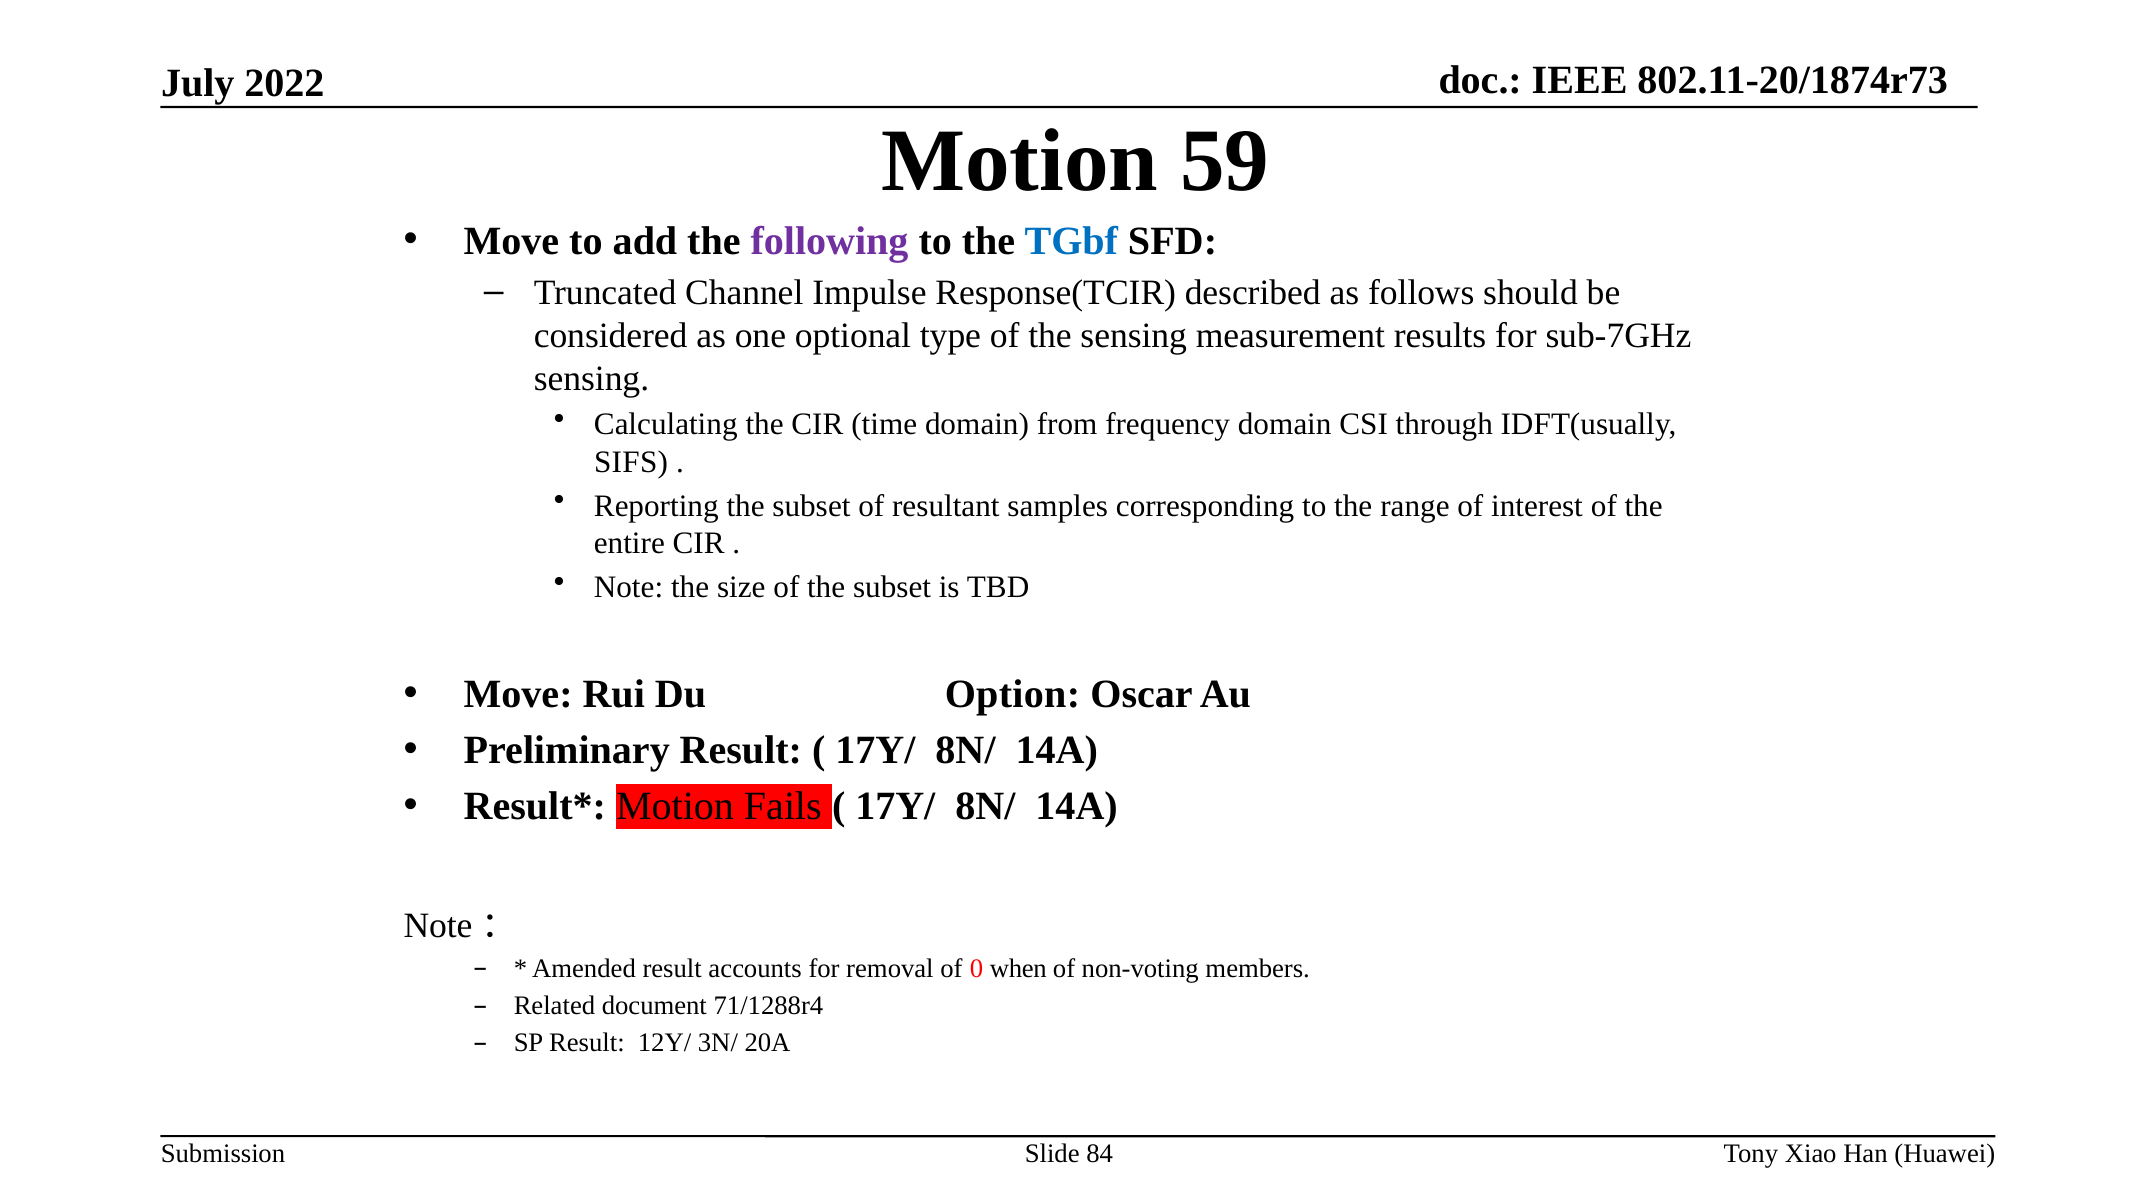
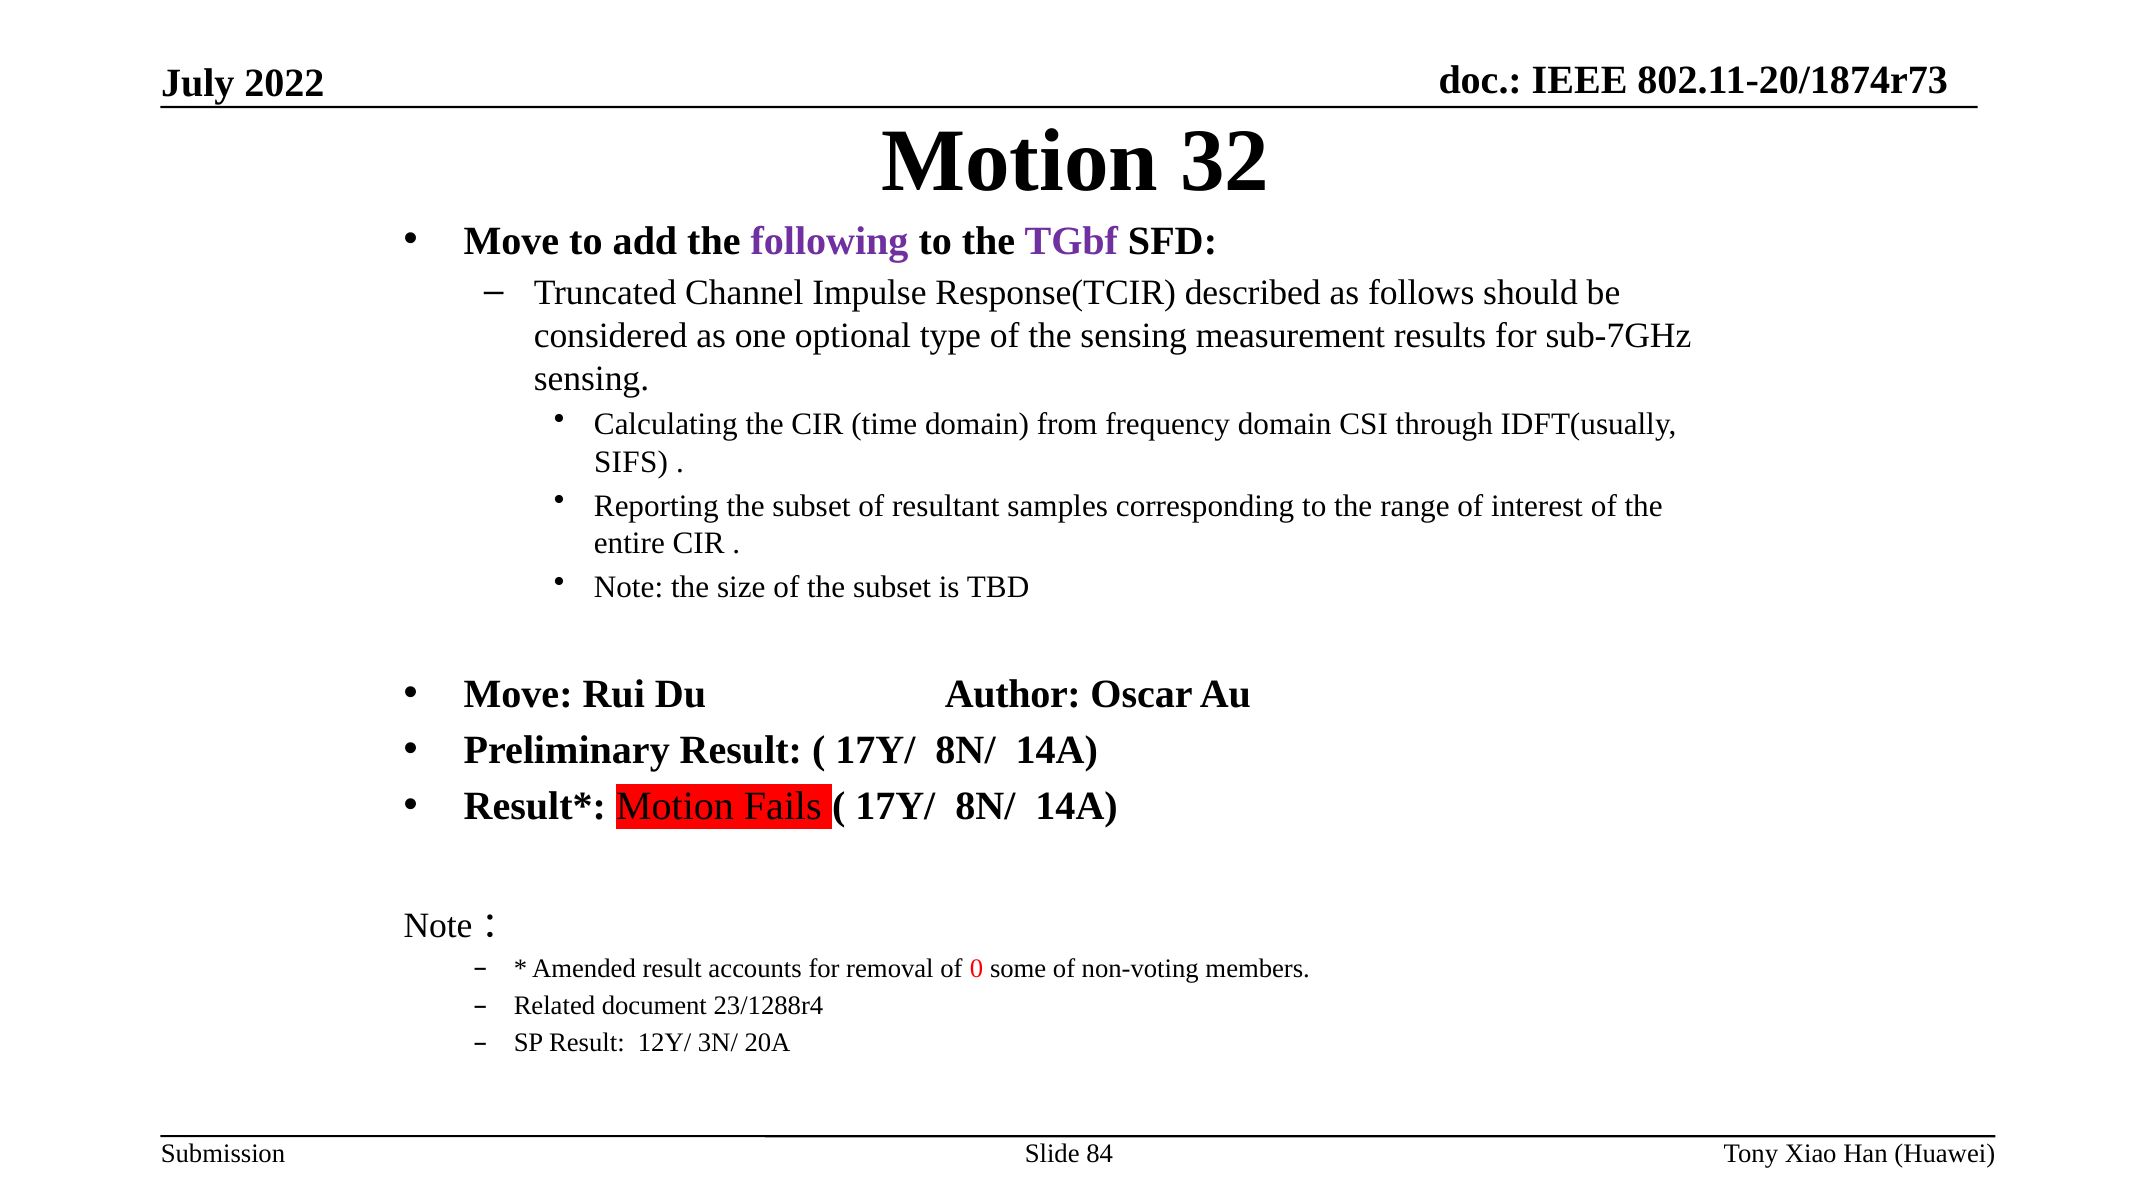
59: 59 -> 32 (1225, 161)
TGbf colour: blue -> purple (1071, 241)
Option: Option -> Author (1013, 694)
when: when -> some (1018, 968)
71/1288r4: 71/1288r4 -> 23/1288r4 (768, 1005)
